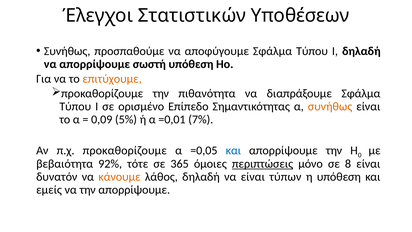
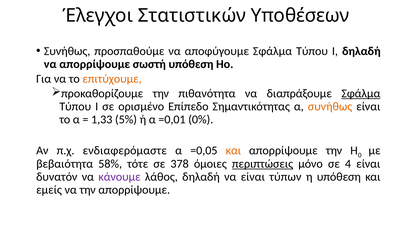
Σφάλμα underline: none -> present (361, 94)
0,09: 0,09 -> 1,33 (102, 119)
7%: 7% -> 0% (201, 119)
π.χ προκαθορίζουμε: προκαθορίζουμε -> ενδιαφερόμαστε (125, 150)
και colour: blue -> orange (233, 150)
92%: 92% -> 58% (110, 164)
365: 365 -> 378 (180, 164)
8: 8 -> 4 (348, 164)
κάνουμε colour: orange -> purple (119, 177)
